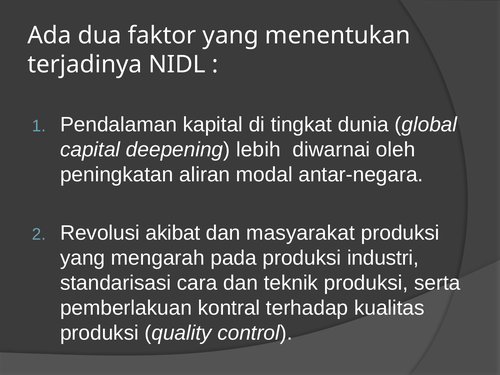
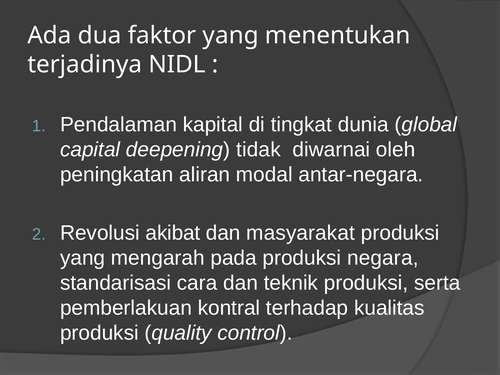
lebih: lebih -> tidak (258, 150)
industri: industri -> negara (383, 258)
